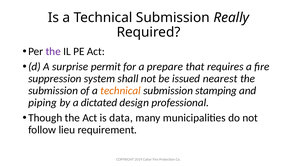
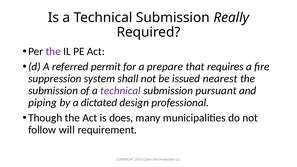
surprise: surprise -> referred (70, 67)
technical colour: orange -> purple (121, 91)
stamping: stamping -> pursuant (216, 91)
data: data -> does (121, 118)
lieu: lieu -> will (67, 130)
